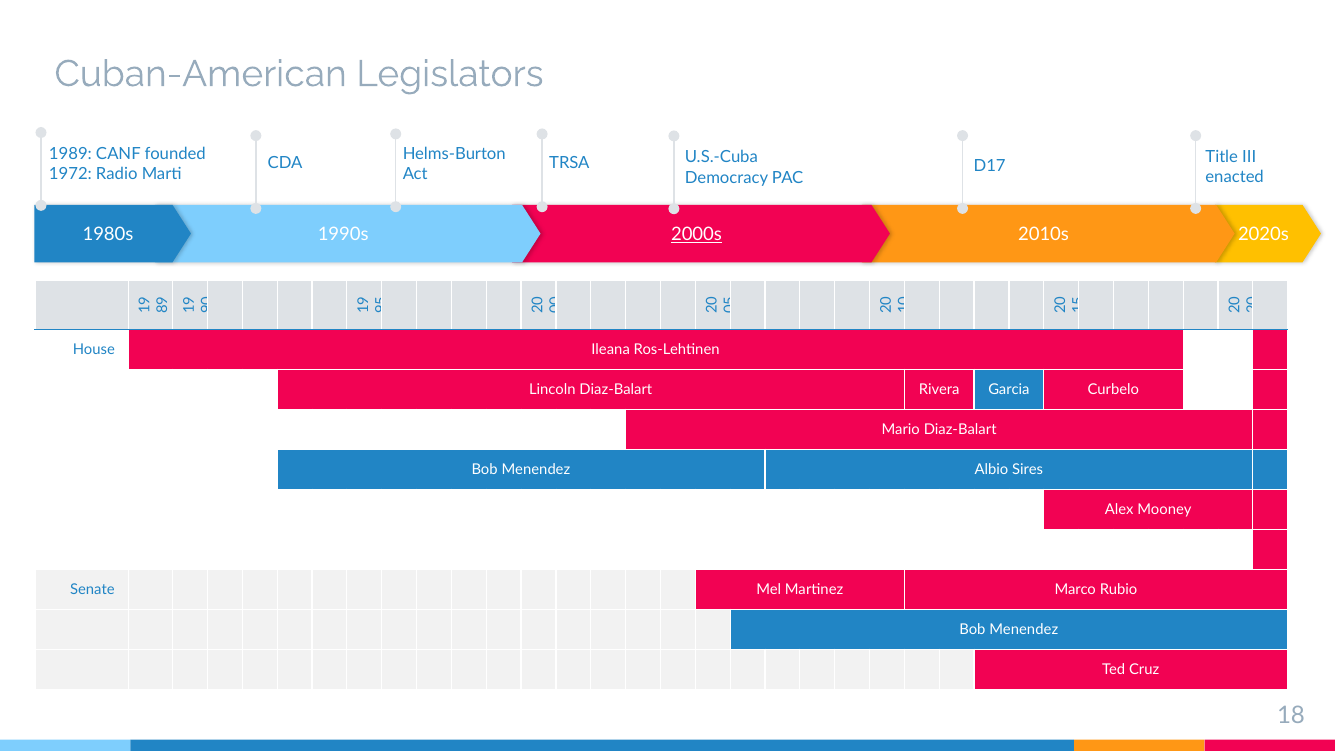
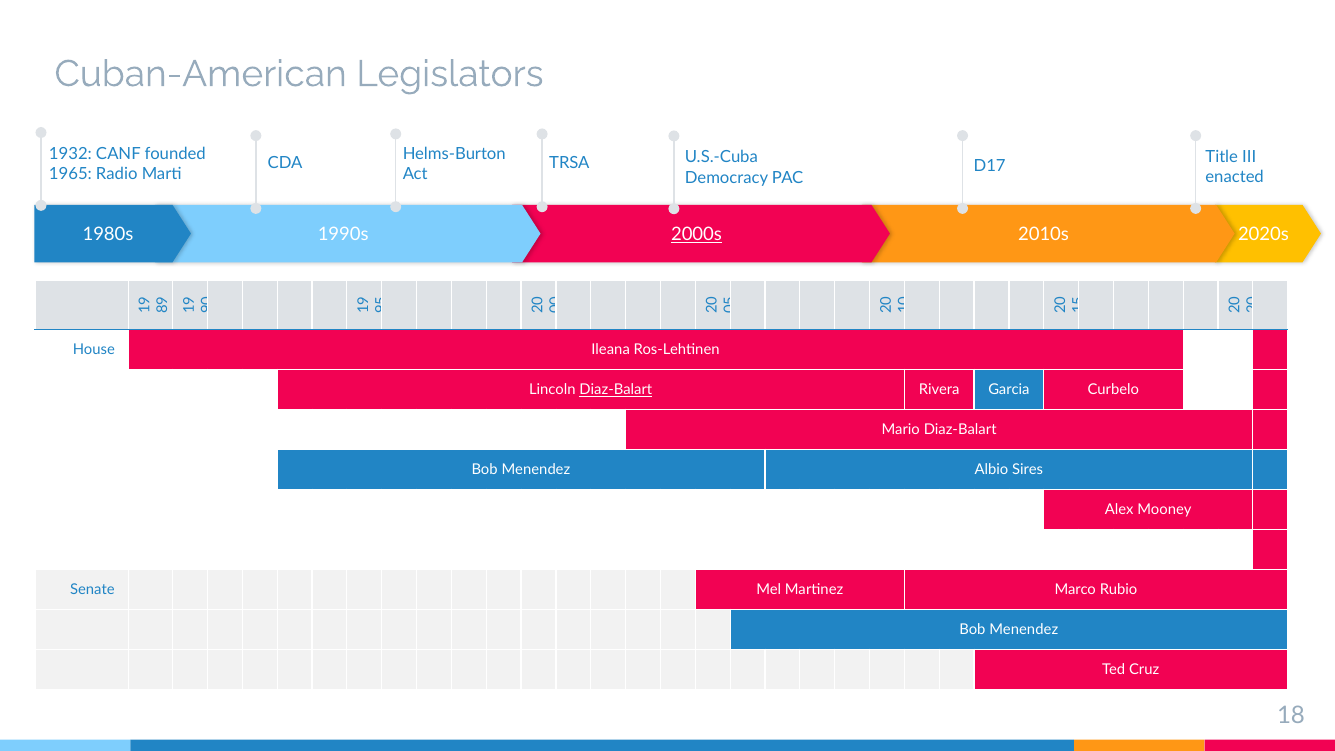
1989: 1989 -> 1932 (70, 154)
1972: 1972 -> 1965 (70, 174)
Diaz-Balart underline: none -> present (616, 390)
